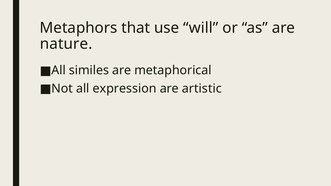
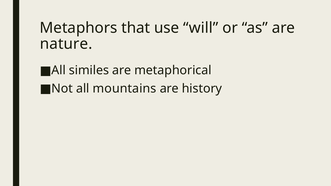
expression: expression -> mountains (125, 89)
artistic: artistic -> history (202, 89)
